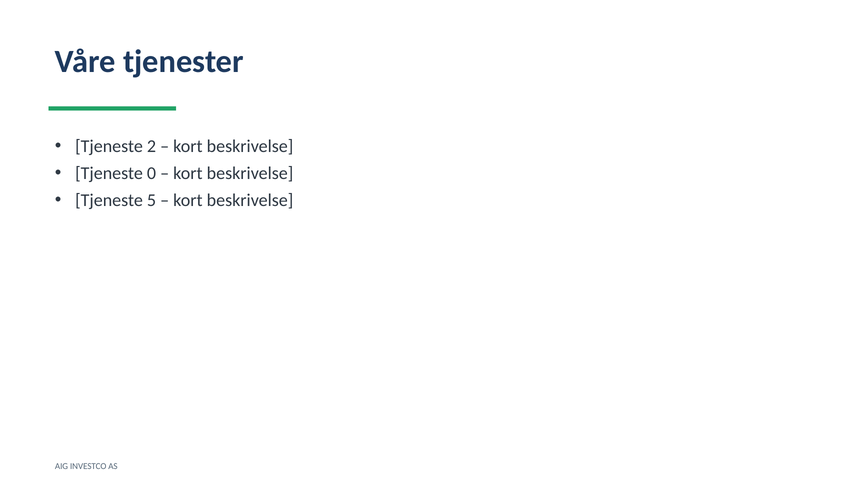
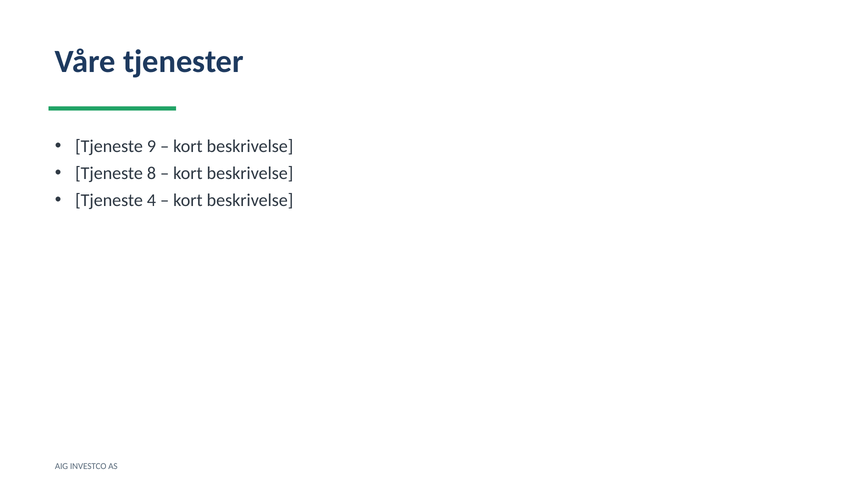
2: 2 -> 9 (151, 146)
0: 0 -> 8 (151, 173)
5: 5 -> 4 (151, 200)
